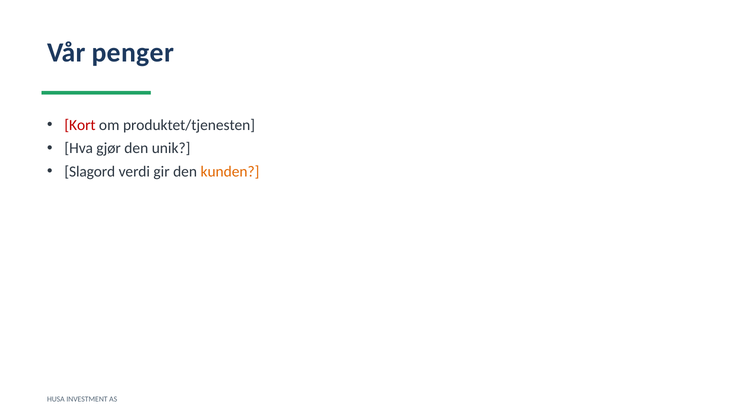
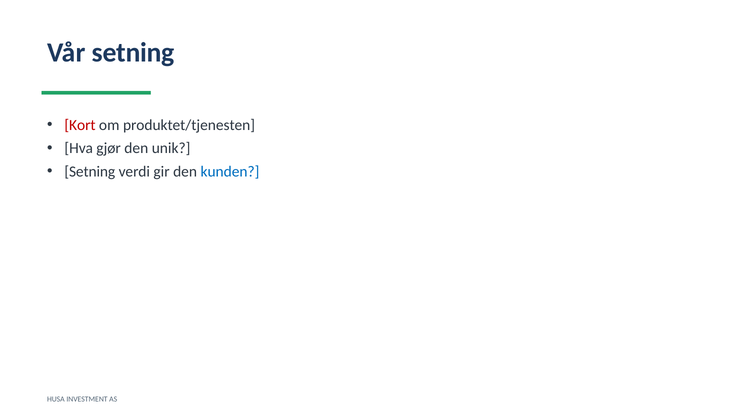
Vår penger: penger -> setning (133, 53)
Slagord: Slagord -> Setning (90, 172)
kunden colour: orange -> blue (230, 172)
